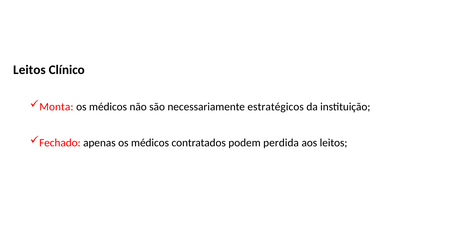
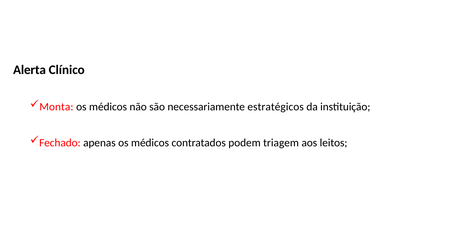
Leitos: Leitos -> Alerta (30, 70)
perdida: perdida -> triagem (281, 143)
